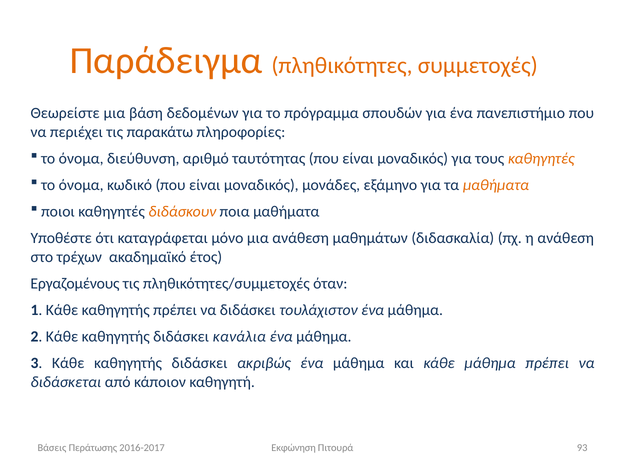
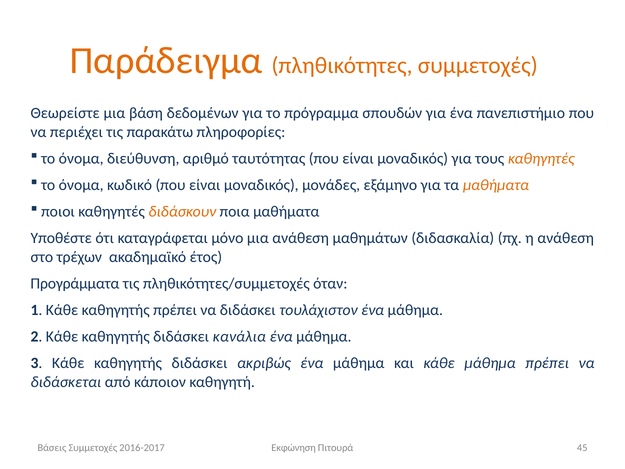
Εργαζομένους: Εργαζομένους -> Προγράμματα (75, 283)
Βάσεις Περάτωσης: Περάτωσης -> Συμμετοχές (93, 448)
93: 93 -> 45 (582, 448)
